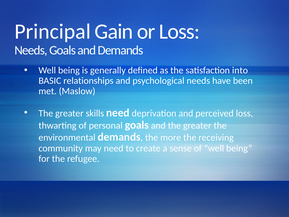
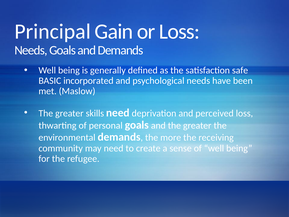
into: into -> safe (240, 70)
relationships: relationships -> incorporated (88, 81)
